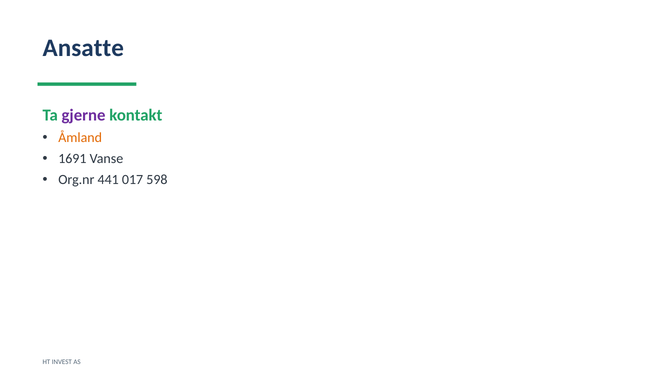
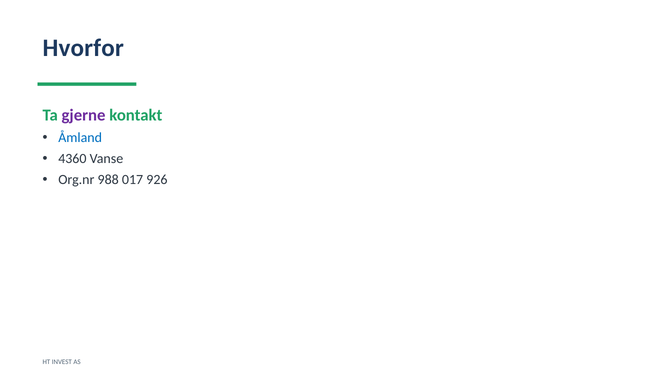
Ansatte: Ansatte -> Hvorfor (83, 48)
Åmland colour: orange -> blue (80, 138)
1691: 1691 -> 4360 (72, 158)
441: 441 -> 988 (108, 179)
598: 598 -> 926 (157, 179)
